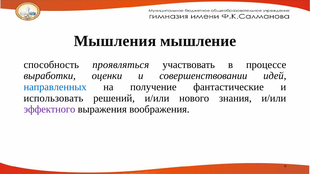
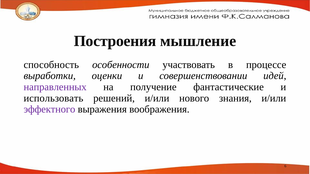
Мышления: Мышления -> Построения (115, 41)
проявляться: проявляться -> особенности (121, 65)
направленных colour: blue -> purple (55, 87)
